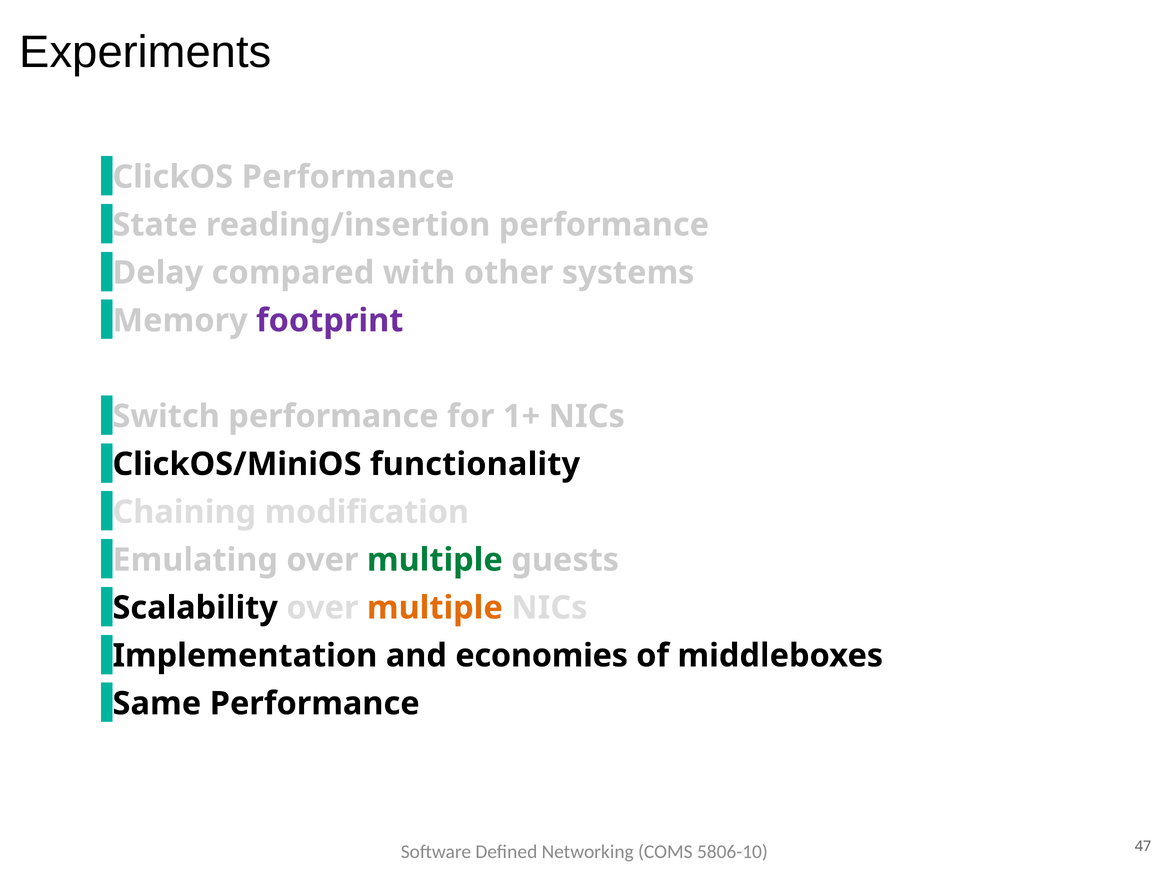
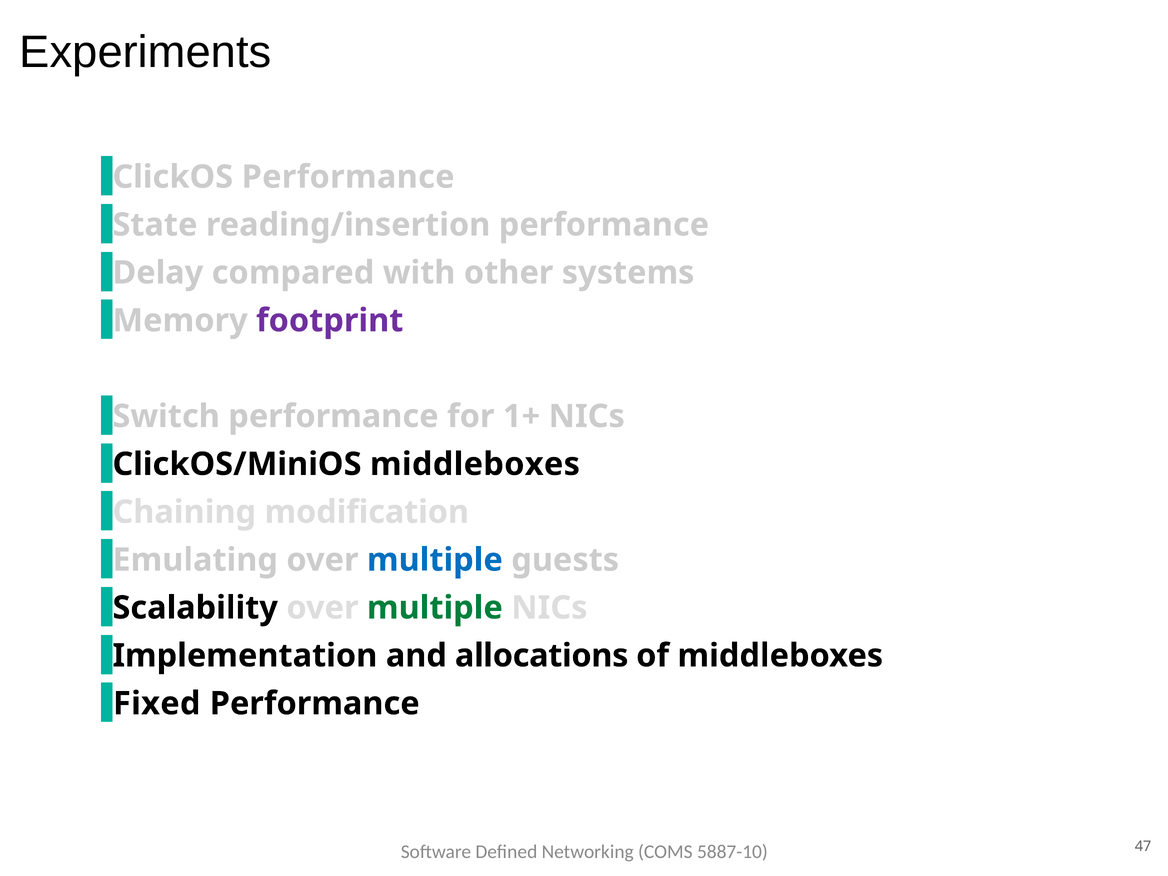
ClickOS/MiniOS functionality: functionality -> middleboxes (475, 464)
multiple colour: green -> blue (435, 560)
multiple colour: orange -> green (435, 608)
economies: economies -> allocations (542, 656)
Same: Same -> Fixed (157, 704)
5806-10: 5806-10 -> 5887-10 (732, 852)
